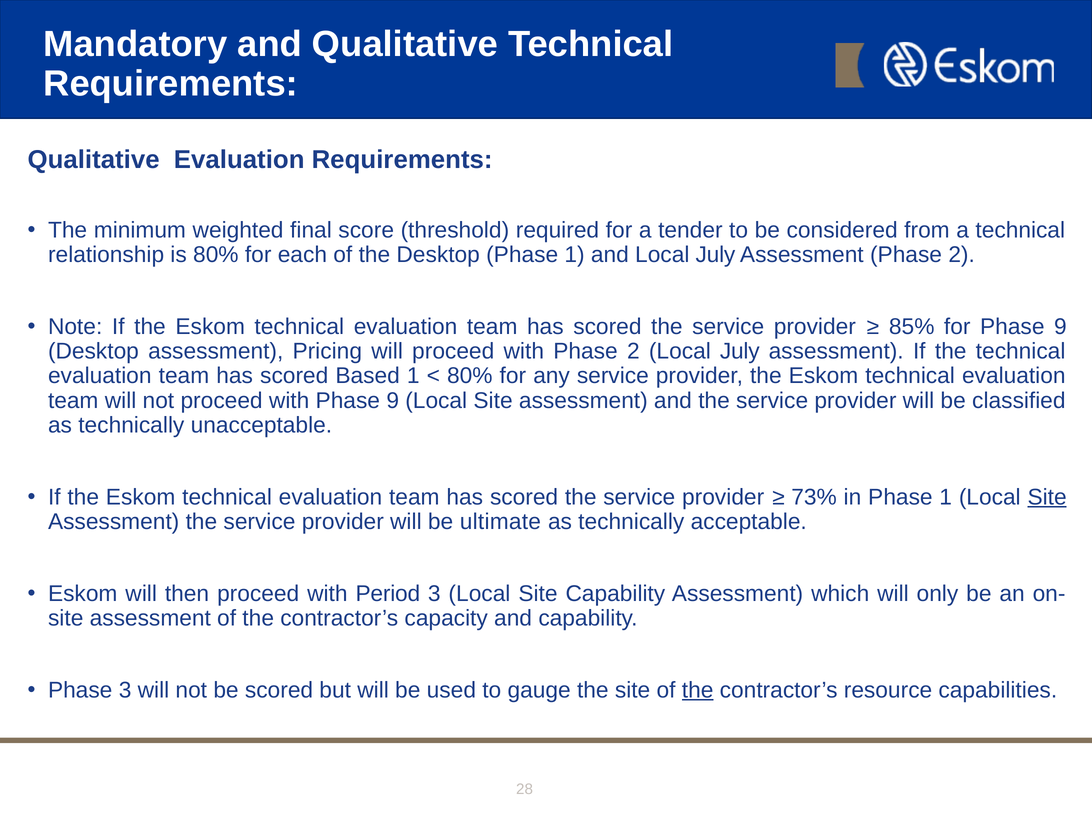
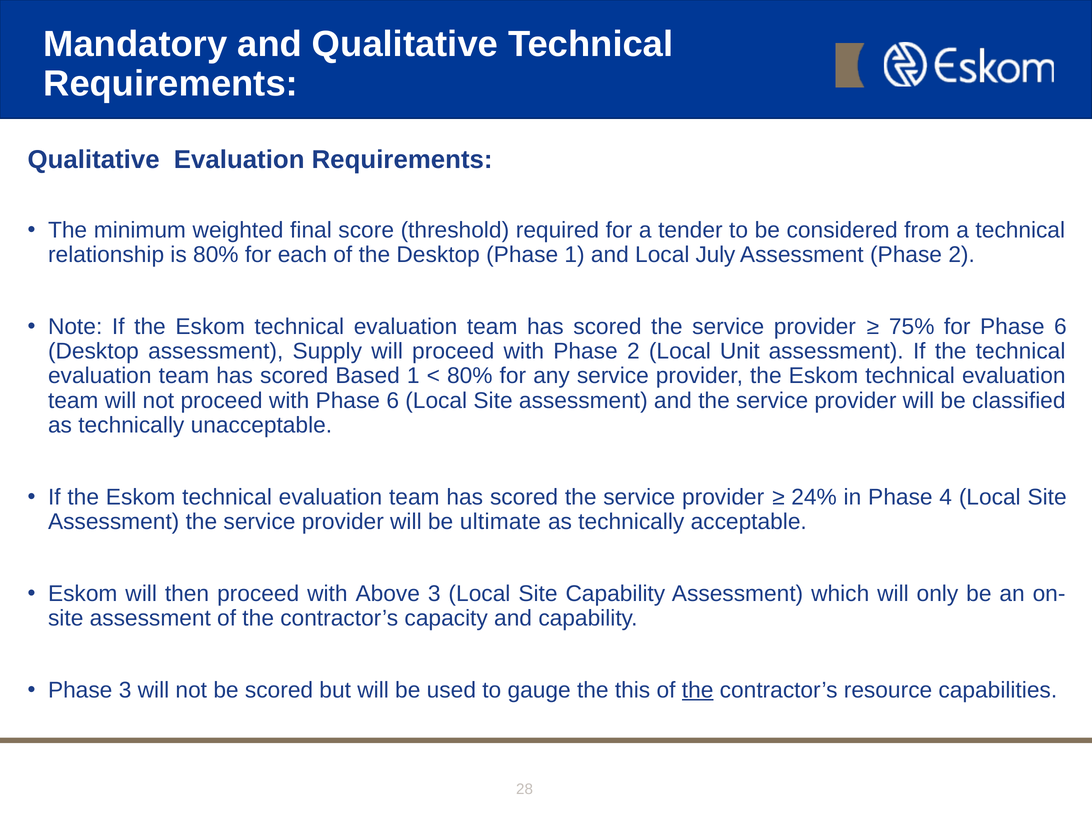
85%: 85% -> 75% (912, 327)
for Phase 9: 9 -> 6 (1060, 327)
Pricing: Pricing -> Supply (327, 351)
2 Local July: July -> Unit (740, 351)
with Phase 9: 9 -> 6 (393, 401)
73%: 73% -> 24% (814, 497)
in Phase 1: 1 -> 4 (946, 497)
Site underline: present -> none (1047, 497)
Period: Period -> Above (388, 594)
the site: site -> this (633, 690)
